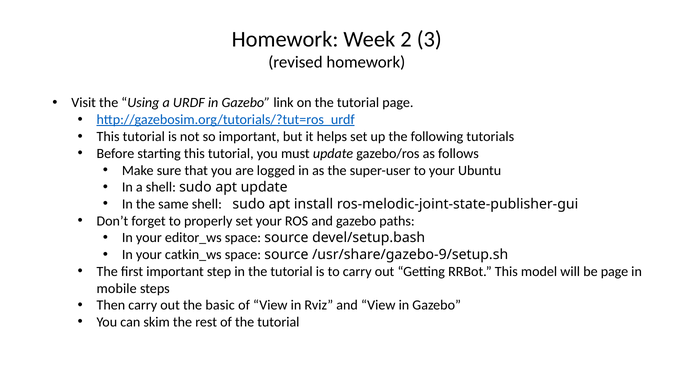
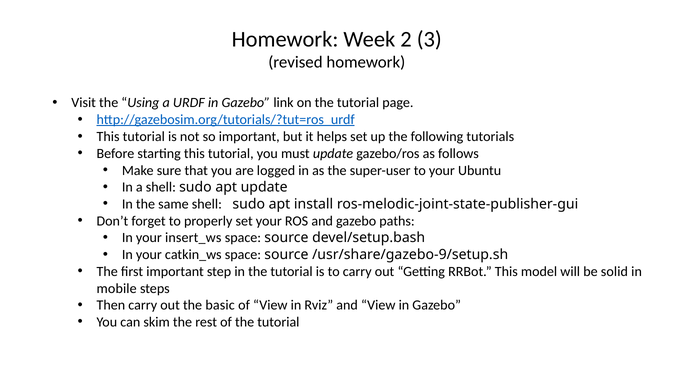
editor_ws: editor_ws -> insert_ws (193, 238)
be page: page -> solid (614, 272)
